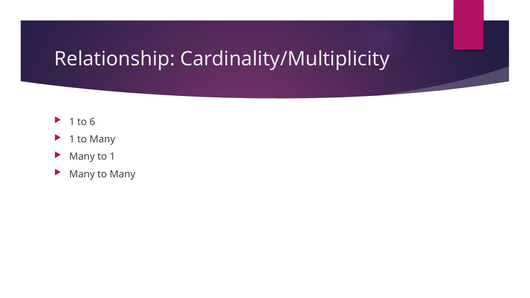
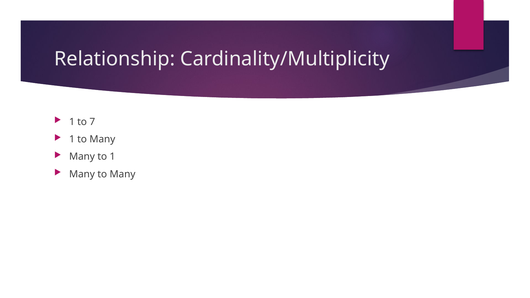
6: 6 -> 7 (92, 122)
